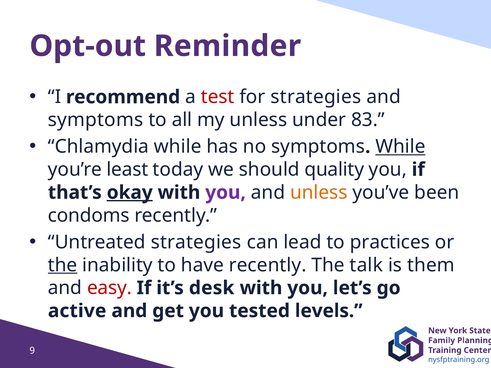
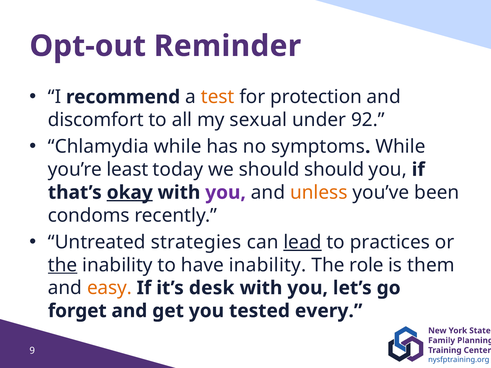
test colour: red -> orange (218, 97)
for strategies: strategies -> protection (316, 97)
symptoms: symptoms -> discomfort (96, 120)
my unless: unless -> sexual (258, 120)
83: 83 -> 92 (368, 120)
While underline: present -> none (400, 147)
should quality: quality -> should (334, 170)
lead underline: none -> present (302, 242)
have recently: recently -> inability (268, 265)
talk: talk -> role (366, 265)
easy colour: red -> orange (109, 288)
active: active -> forget (77, 311)
levels: levels -> every (329, 311)
